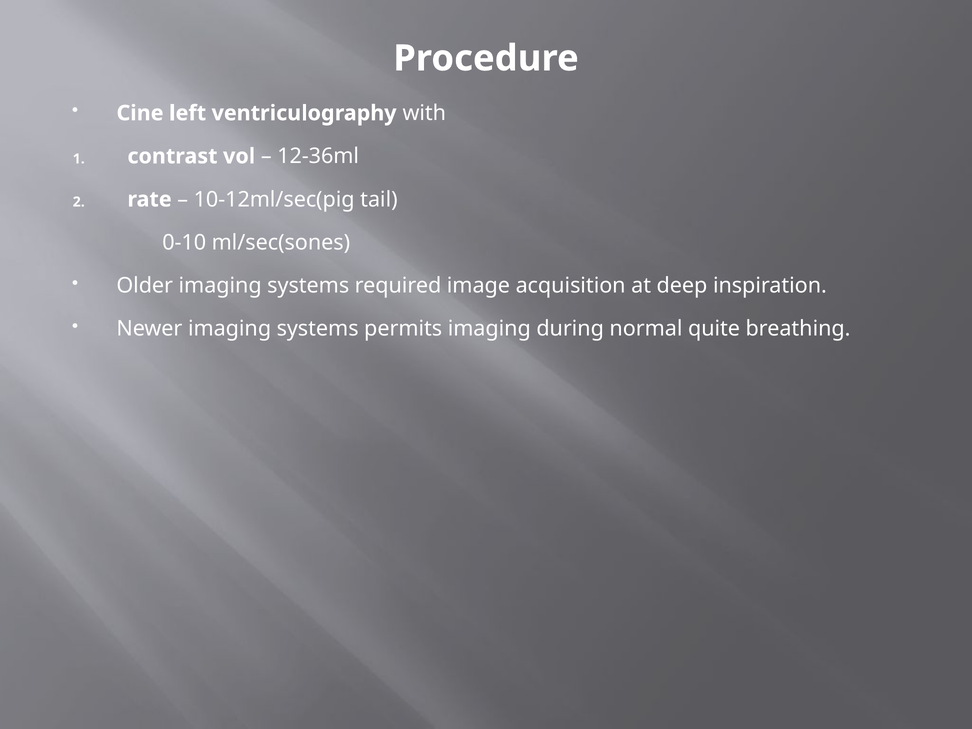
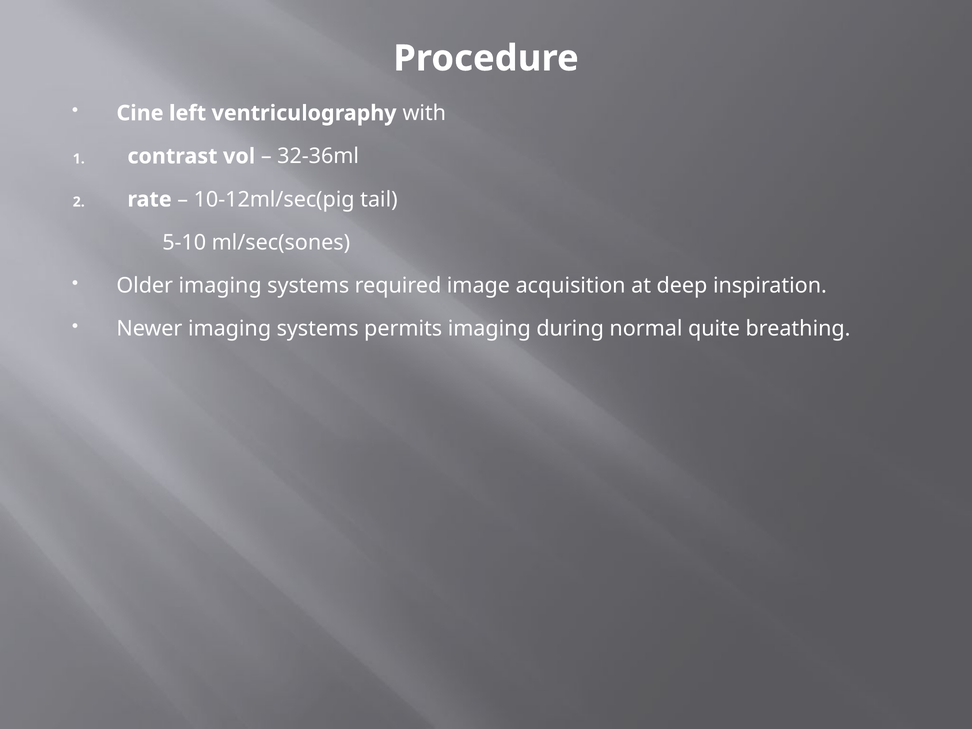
12-36ml: 12-36ml -> 32-36ml (318, 156)
0-10: 0-10 -> 5-10 (184, 243)
